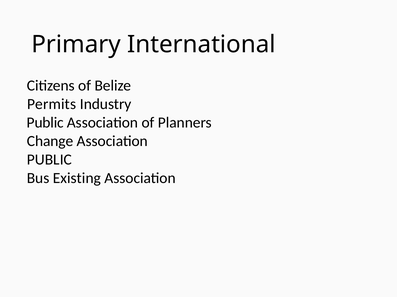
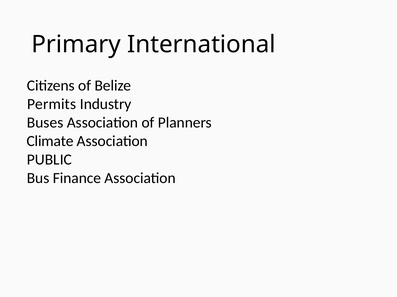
Public: Public -> Buses (45, 123)
Change: Change -> Climate (50, 141)
Existing: Existing -> Finance (77, 178)
